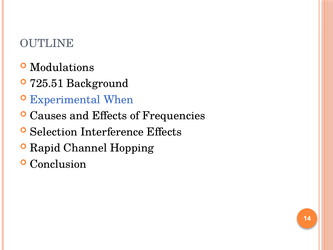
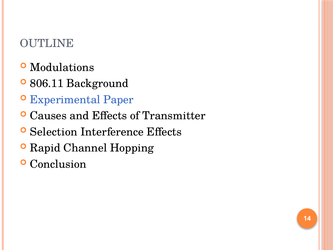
725.51: 725.51 -> 806.11 (47, 83)
When: When -> Paper (118, 100)
Frequencies: Frequencies -> Transmitter (174, 116)
